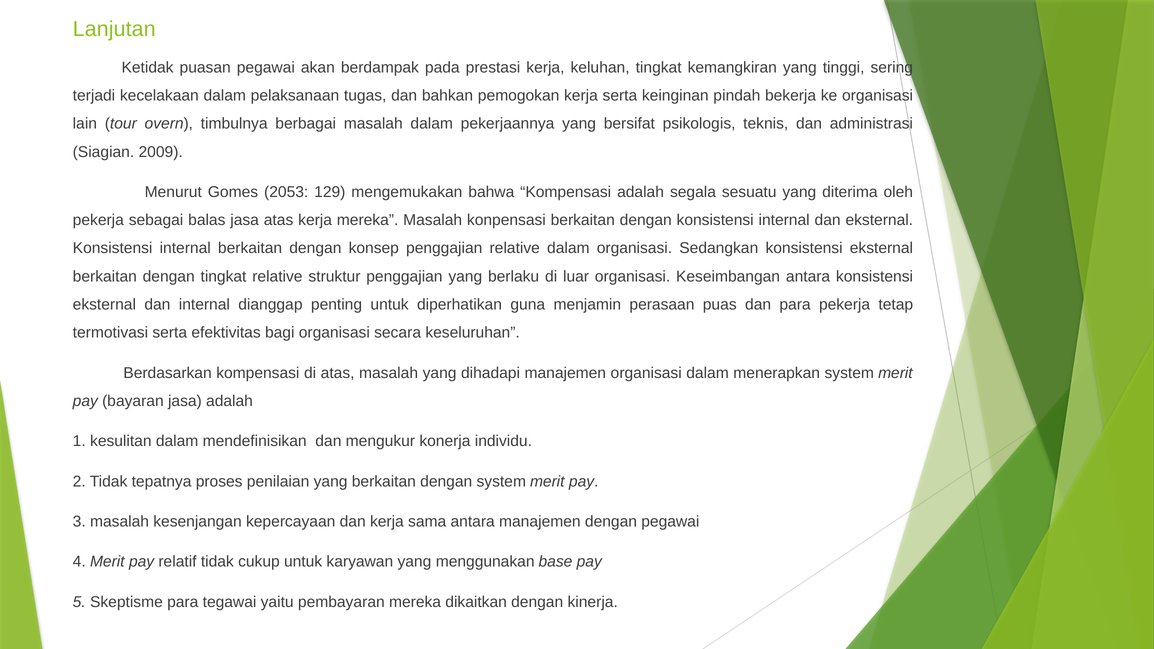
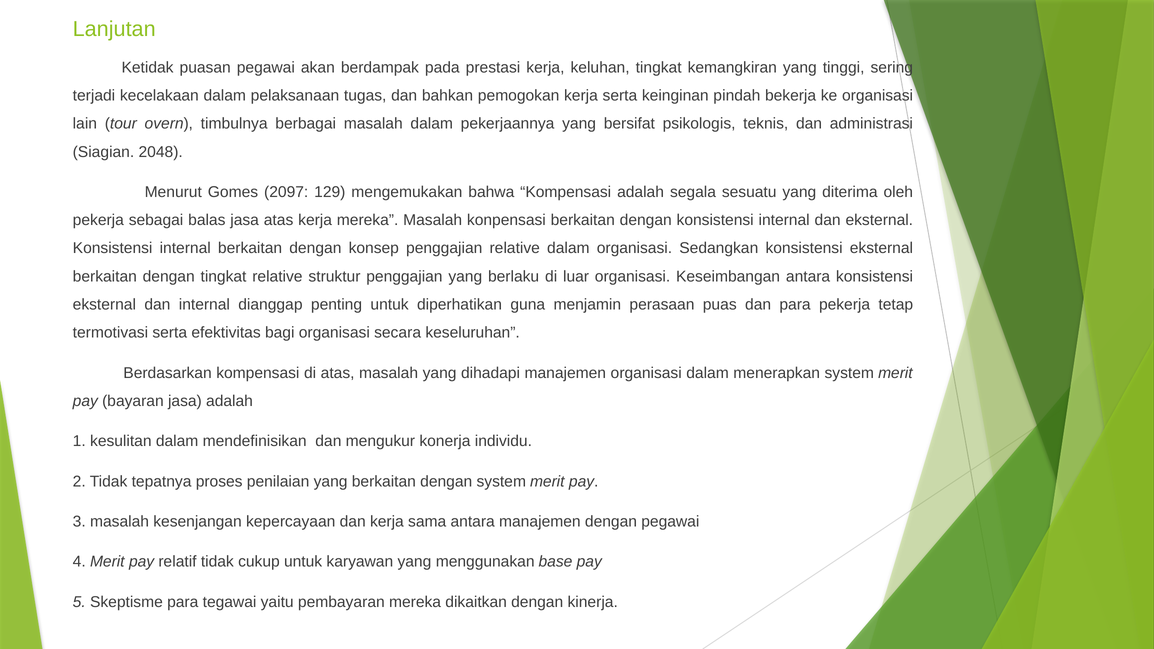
2009: 2009 -> 2048 (161, 152)
2053: 2053 -> 2097 (286, 192)
